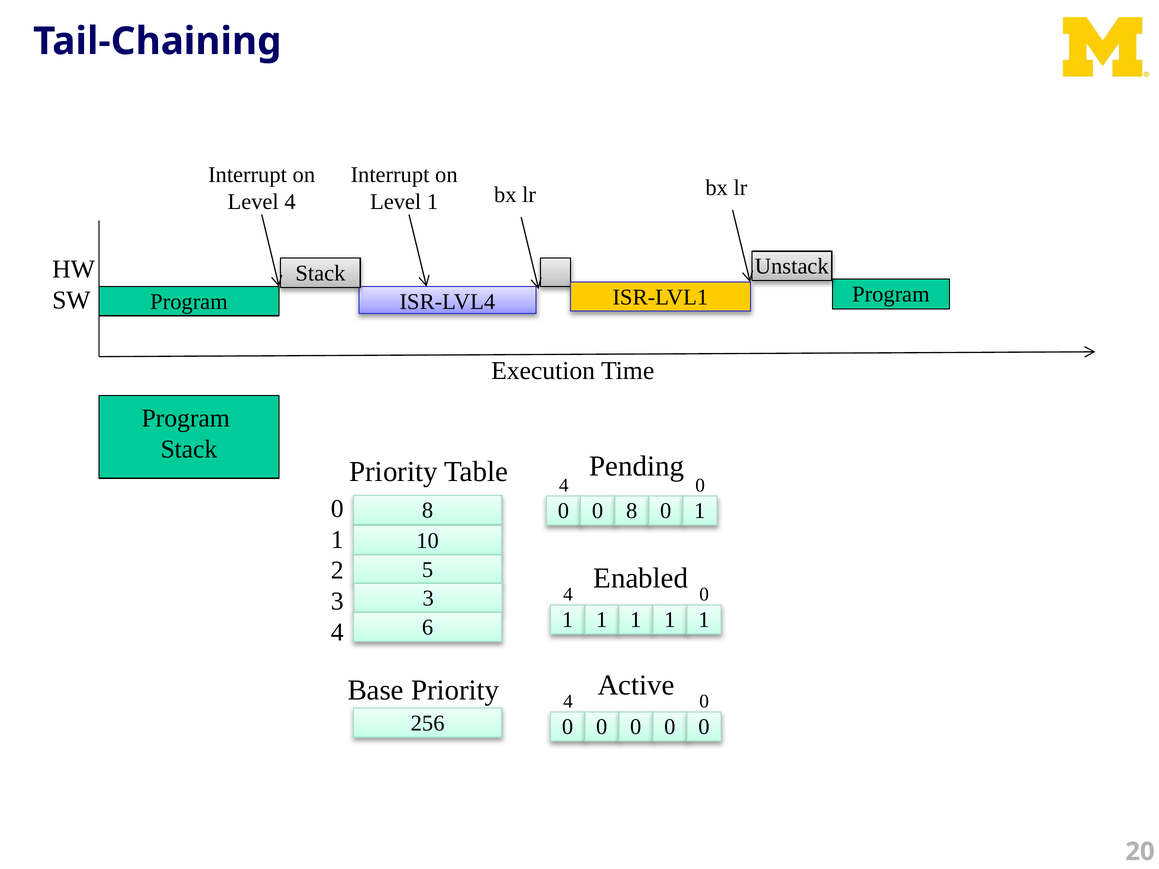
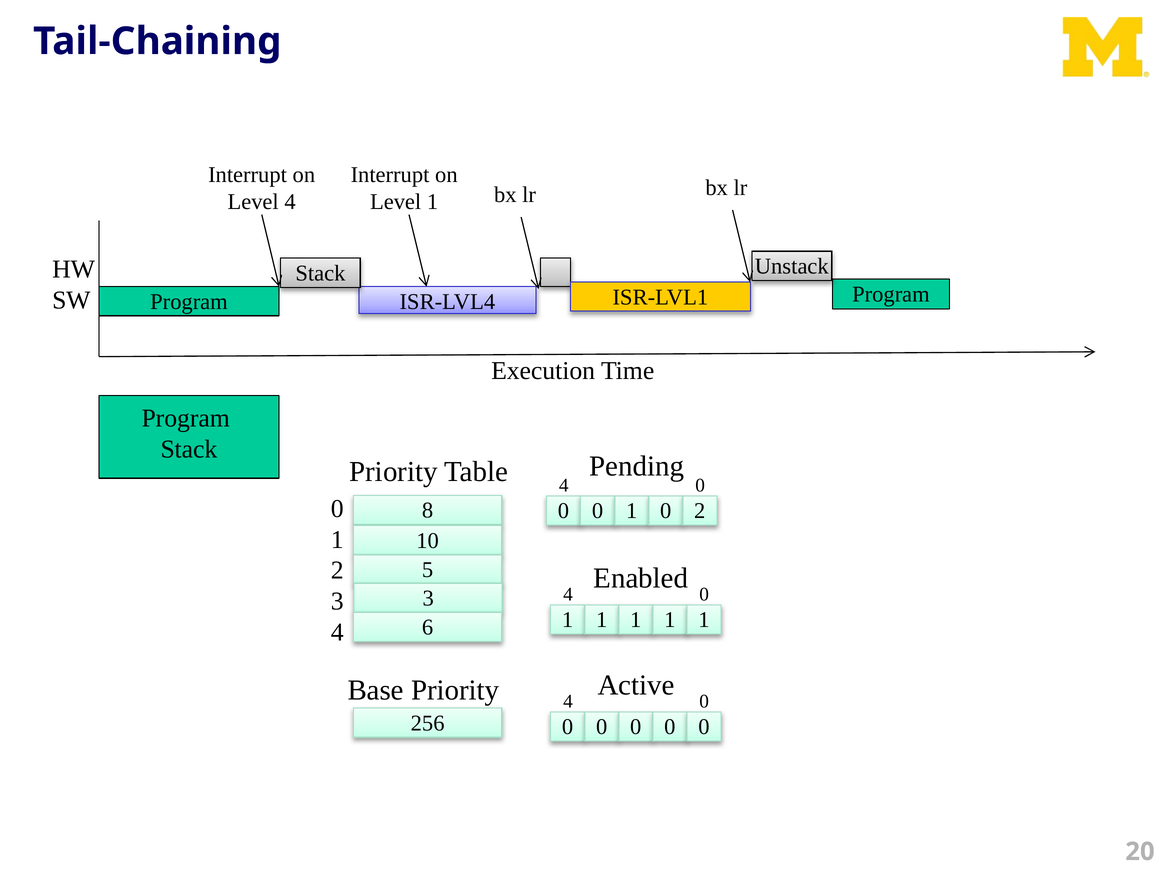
0 0 8: 8 -> 1 (632, 511)
1: 1 -> 2 (700, 511)
